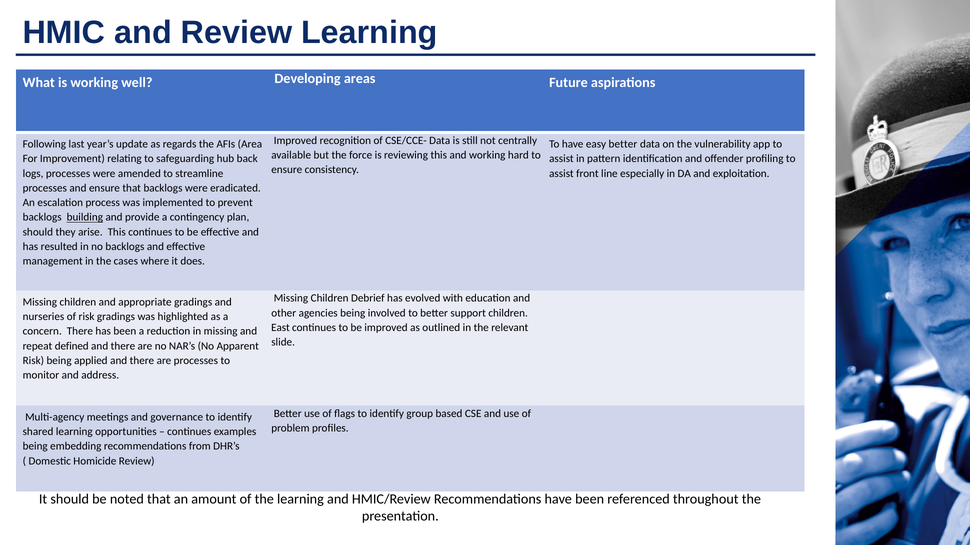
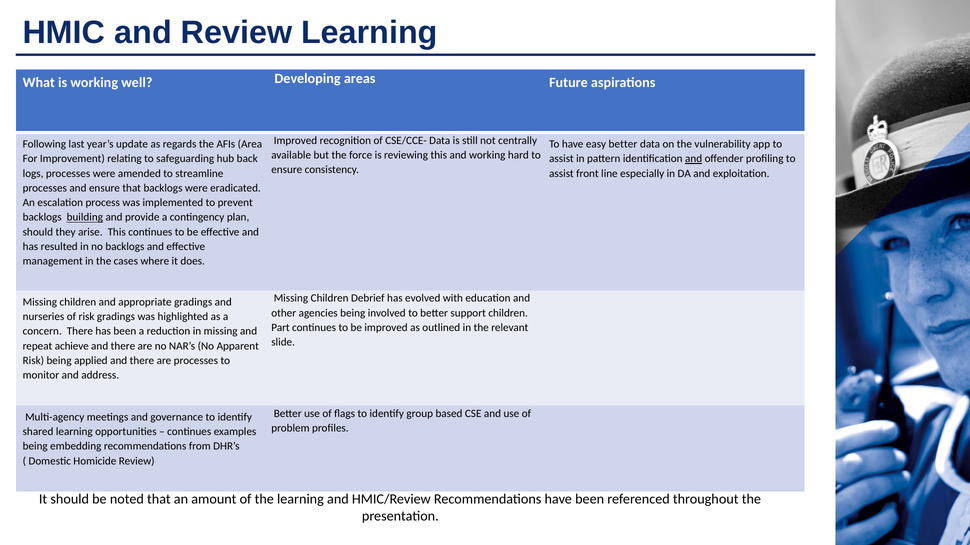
and underline: none -> present (694, 159)
East: East -> Part (280, 328)
defined: defined -> achieve (72, 346)
